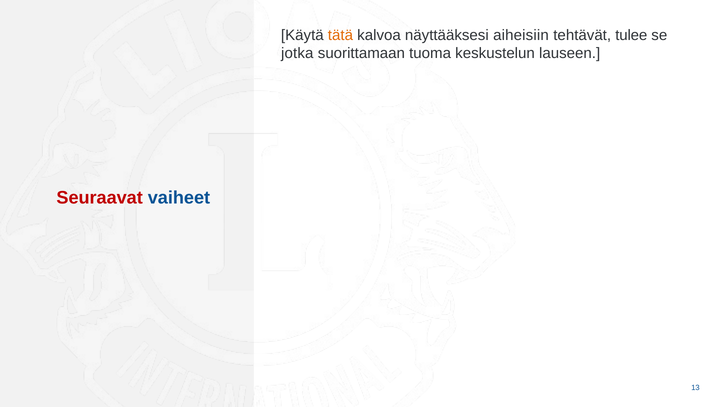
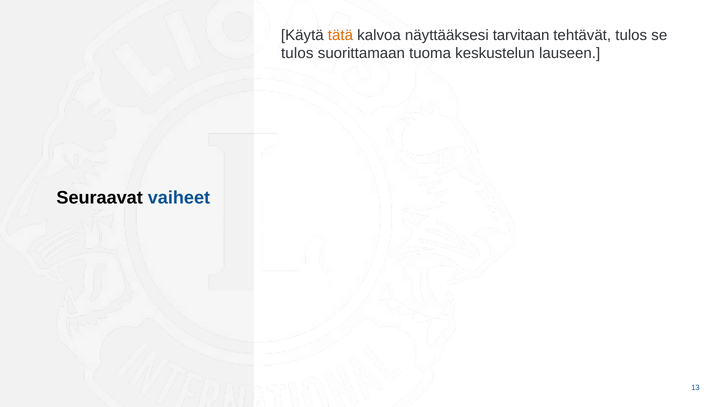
aiheisiin: aiheisiin -> tarvitaan (521, 35)
tehtävät tulee: tulee -> tulos (631, 35)
jotka: jotka -> tulos (297, 53)
Seuraavat colour: red -> black (100, 198)
